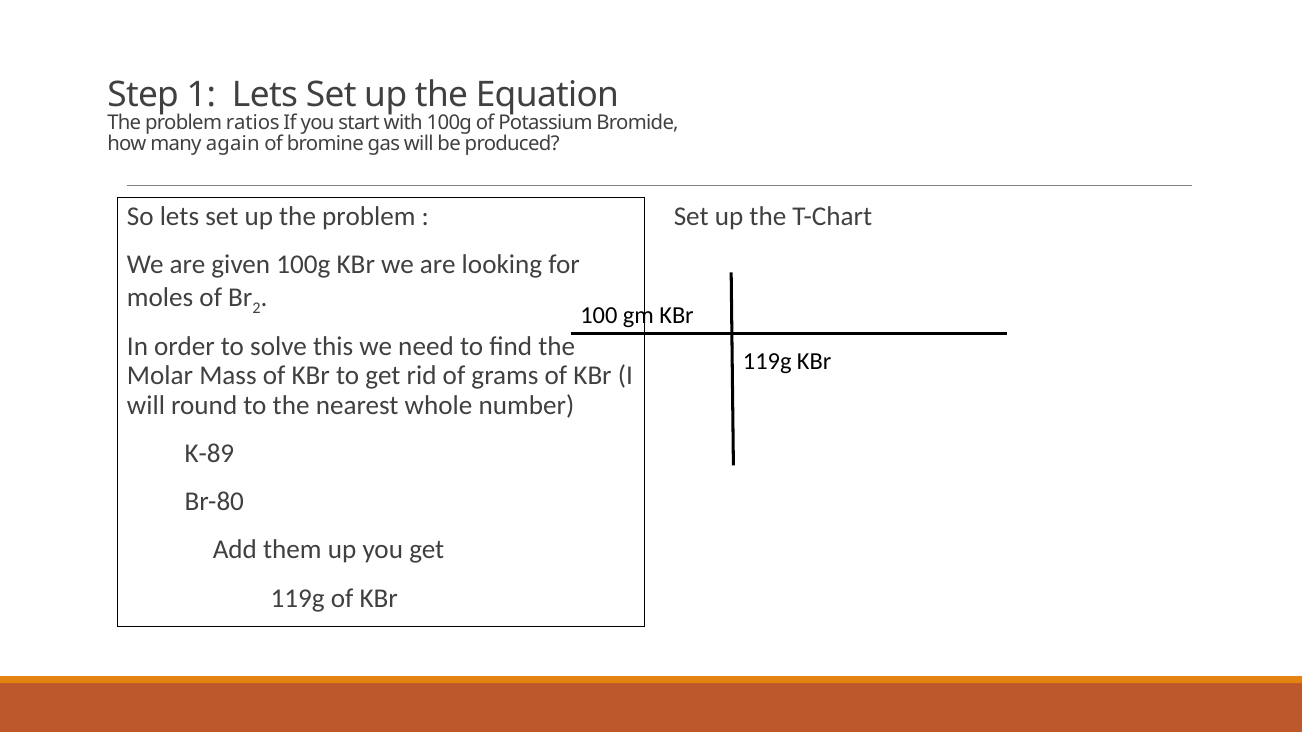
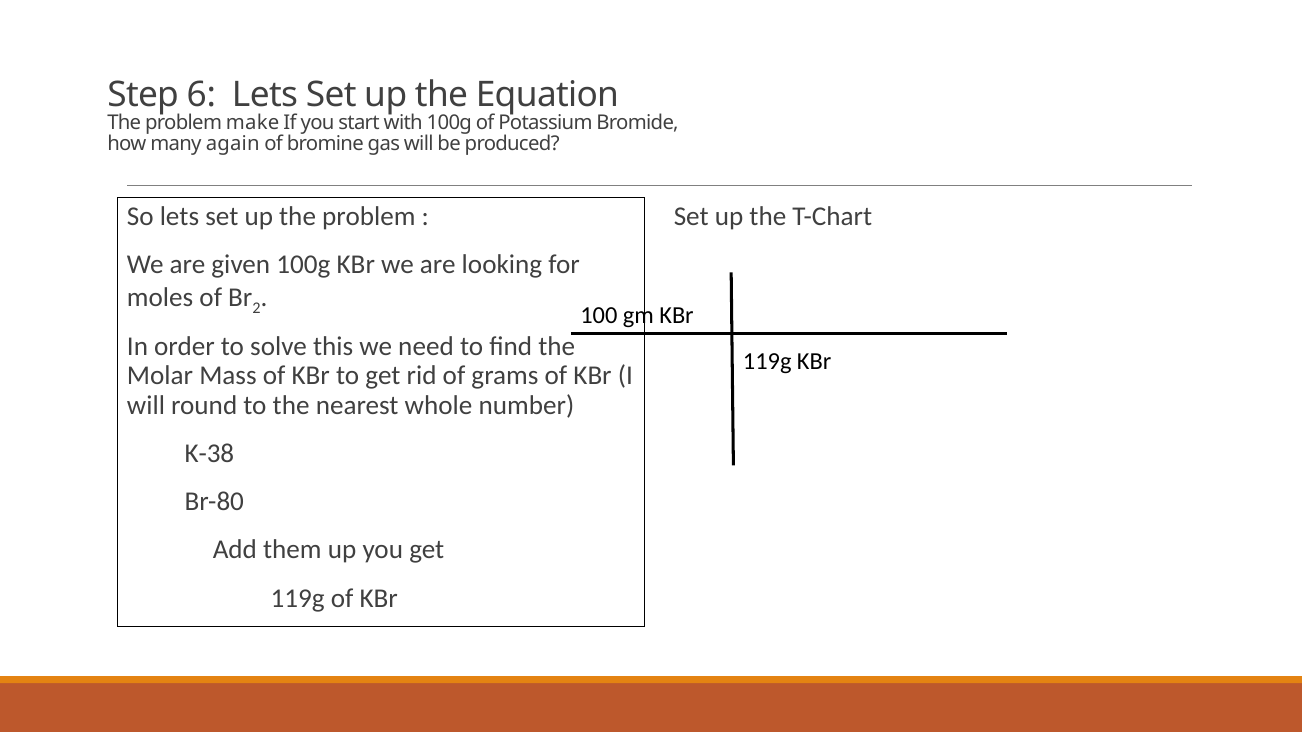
1: 1 -> 6 (201, 95)
ratios: ratios -> make (253, 123)
K-89: K-89 -> K-38 (209, 454)
